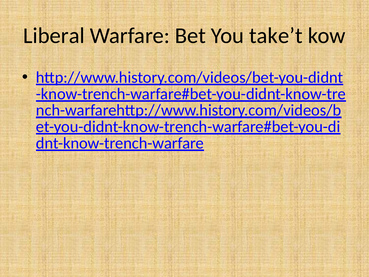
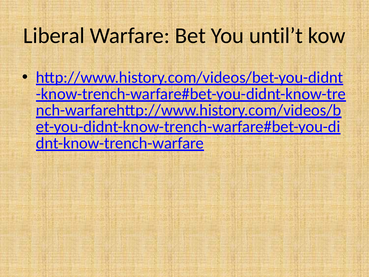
take’t: take’t -> until’t (276, 36)
